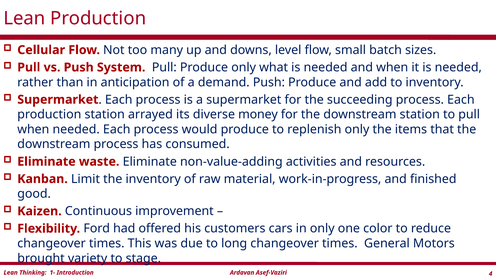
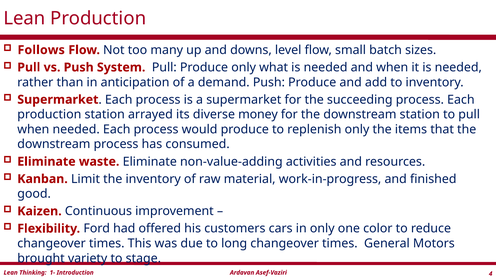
Cellular: Cellular -> Follows (41, 50)
